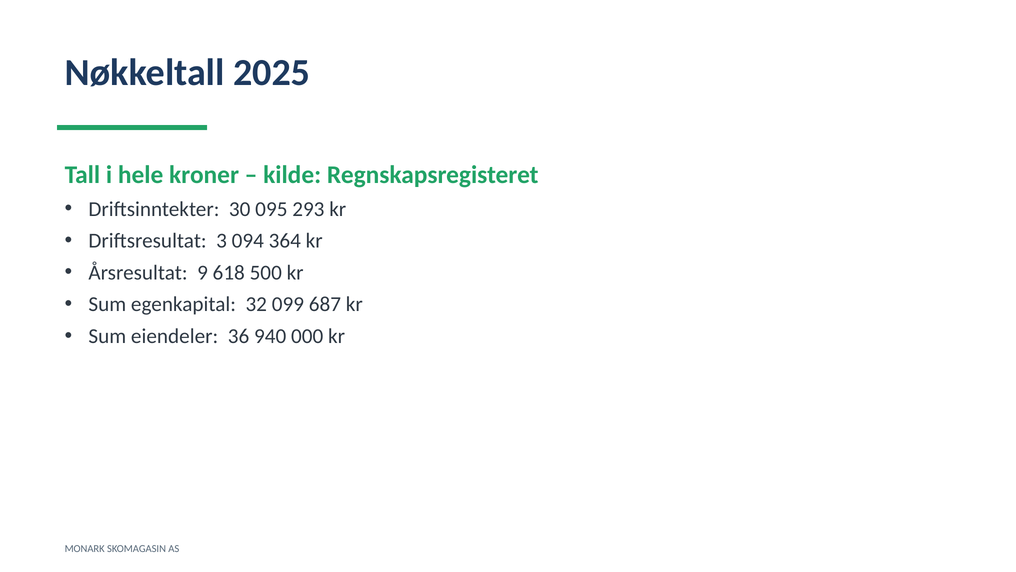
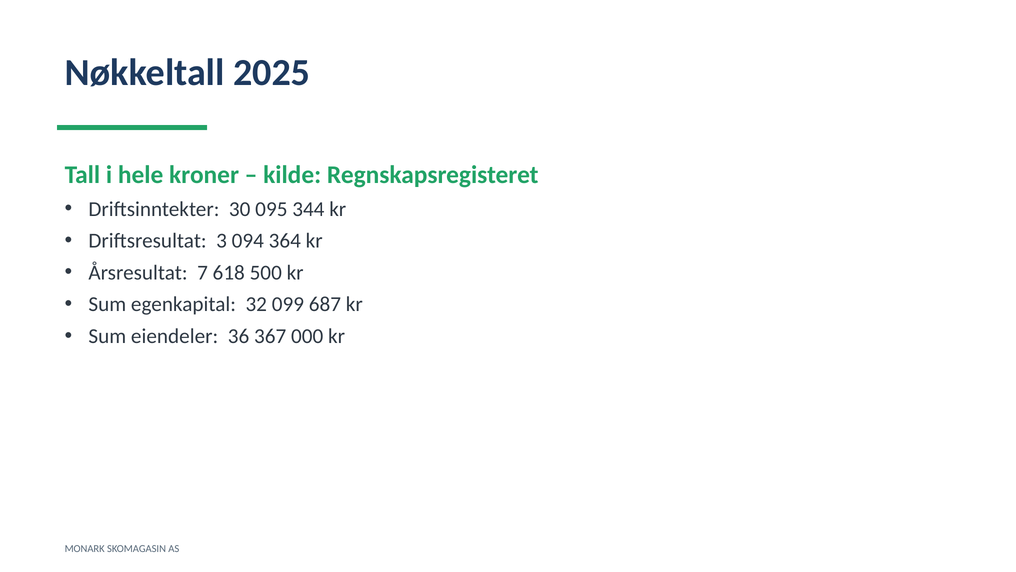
293: 293 -> 344 (308, 209)
9: 9 -> 7 (203, 272)
940: 940 -> 367 (270, 336)
